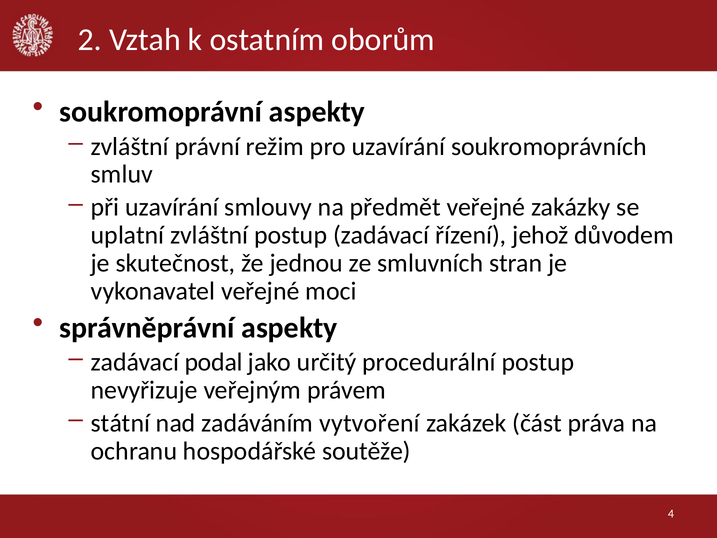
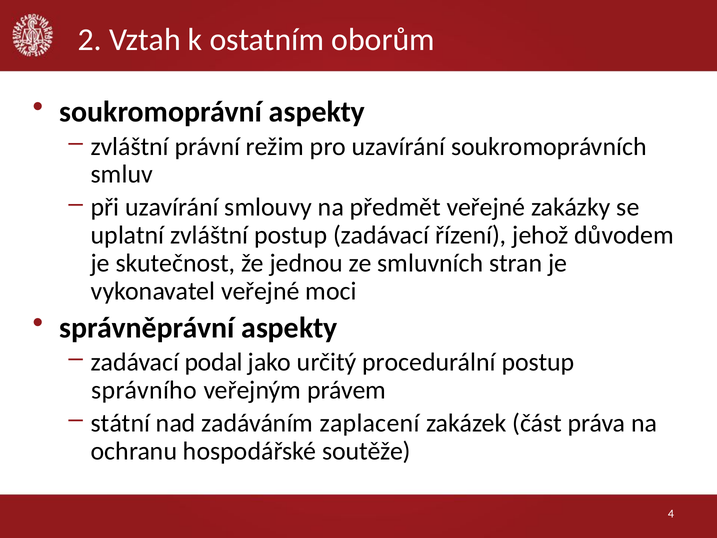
nevyřizuje: nevyřizuje -> správního (144, 390)
vytvoření: vytvoření -> zaplacení (370, 423)
